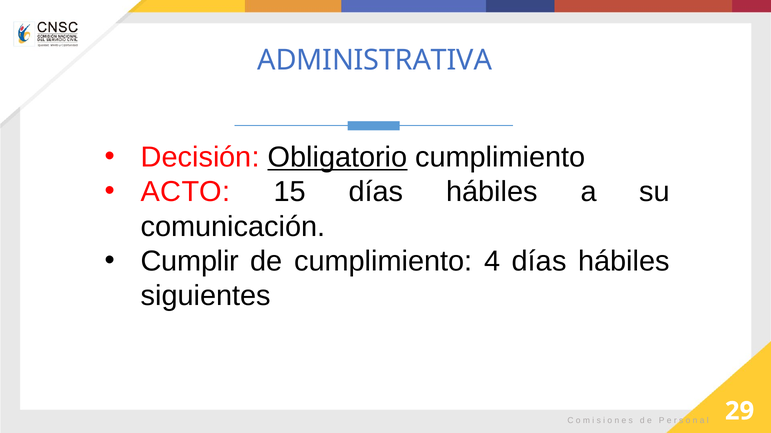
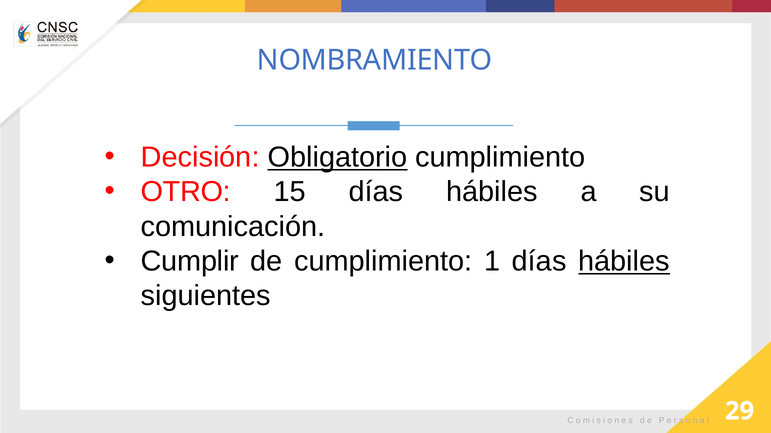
ADMINISTRATIVA: ADMINISTRATIVA -> NOMBRAMIENTO (375, 60)
ACTO: ACTO -> OTRO (186, 192)
4: 4 -> 1 (492, 262)
hábiles underline: none -> present (624, 262)
